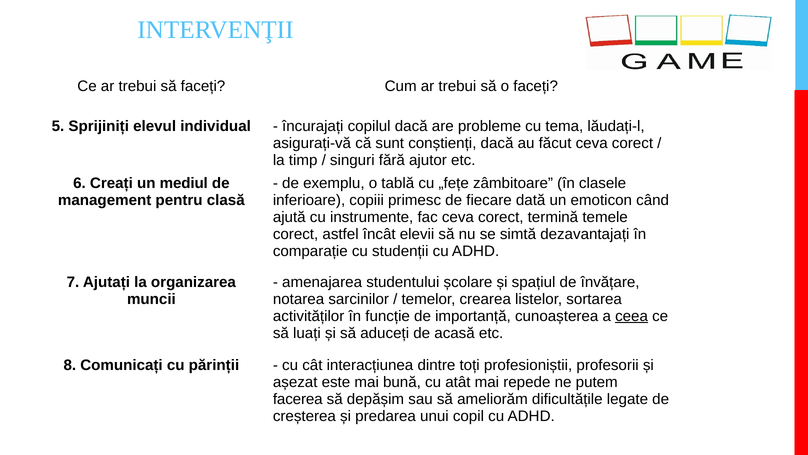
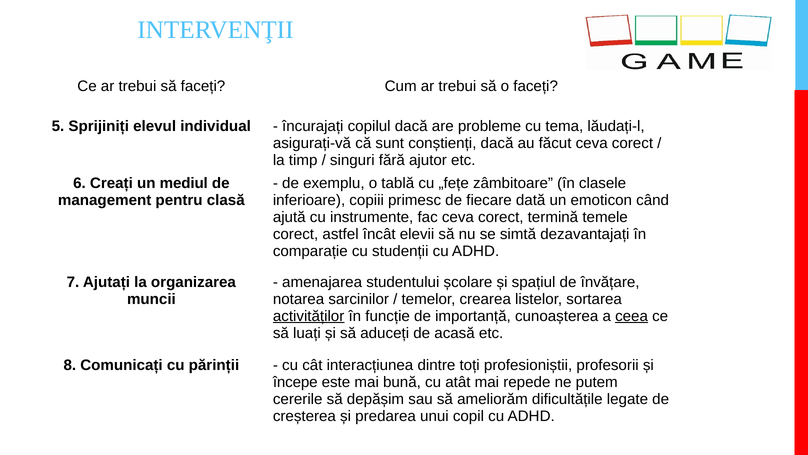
activităților underline: none -> present (309, 316)
așezat: așezat -> începe (295, 382)
facerea: facerea -> cererile (298, 399)
